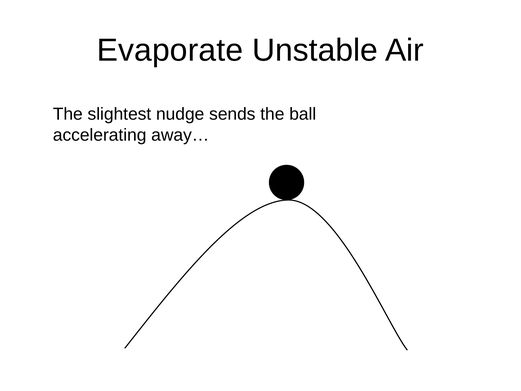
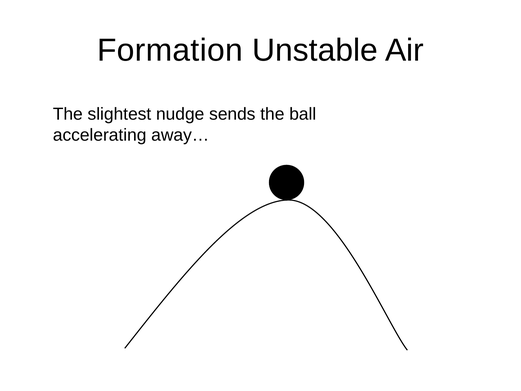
Evaporate: Evaporate -> Formation (170, 50)
